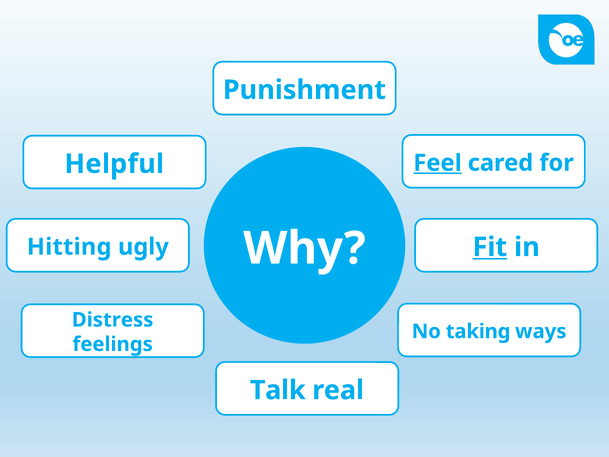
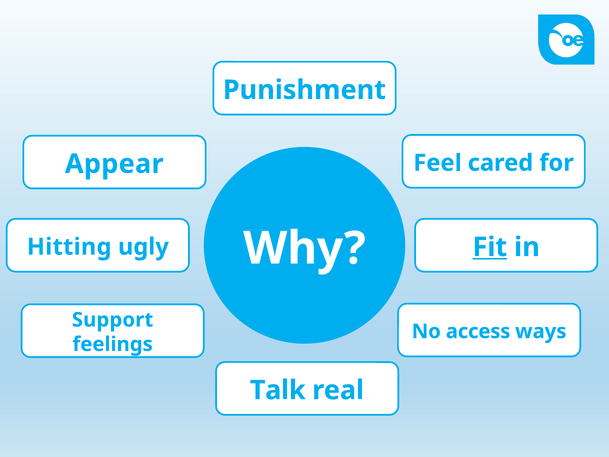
Feel underline: present -> none (437, 163)
Helpful: Helpful -> Appear (114, 164)
Distress: Distress -> Support (113, 320)
taking: taking -> access (478, 331)
